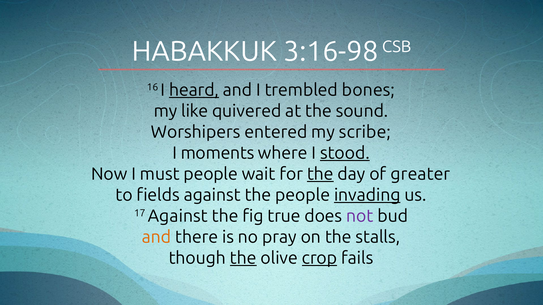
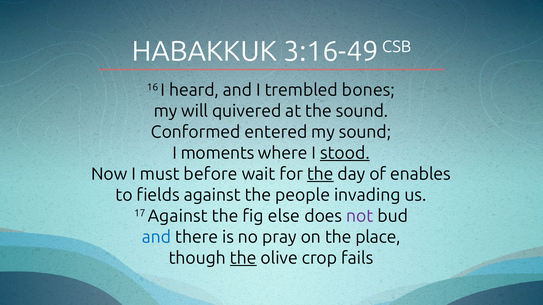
3:16-98: 3:16-98 -> 3:16-49 (331, 51)
heard underline: present -> none (194, 90)
like: like -> will (195, 111)
Worshipers: Worshipers -> Conformed (196, 132)
my scribe: scribe -> sound (365, 132)
must people: people -> before (211, 174)
greater: greater -> enables (421, 174)
invading underline: present -> none (367, 195)
true: true -> else (284, 216)
and colour: orange -> blue (157, 237)
stalls: stalls -> place (378, 237)
crop underline: present -> none (320, 258)
